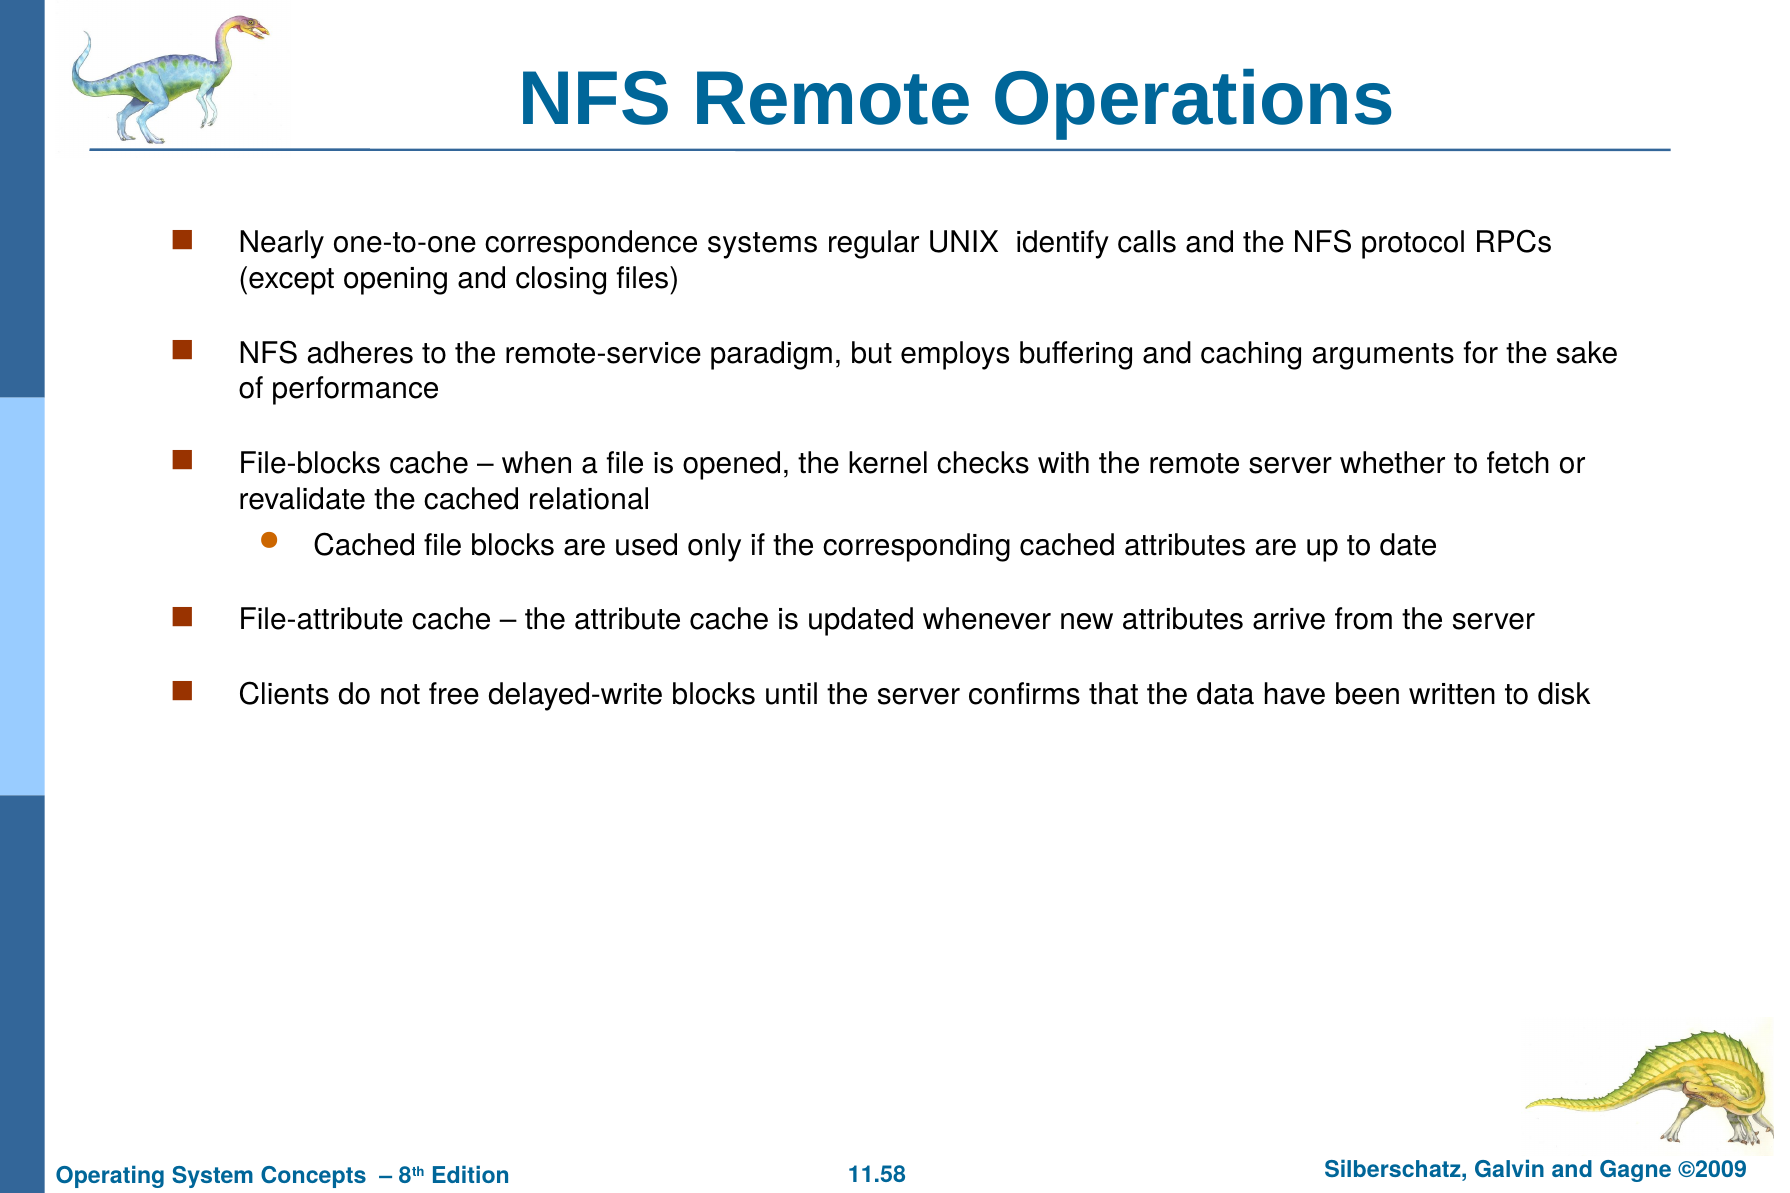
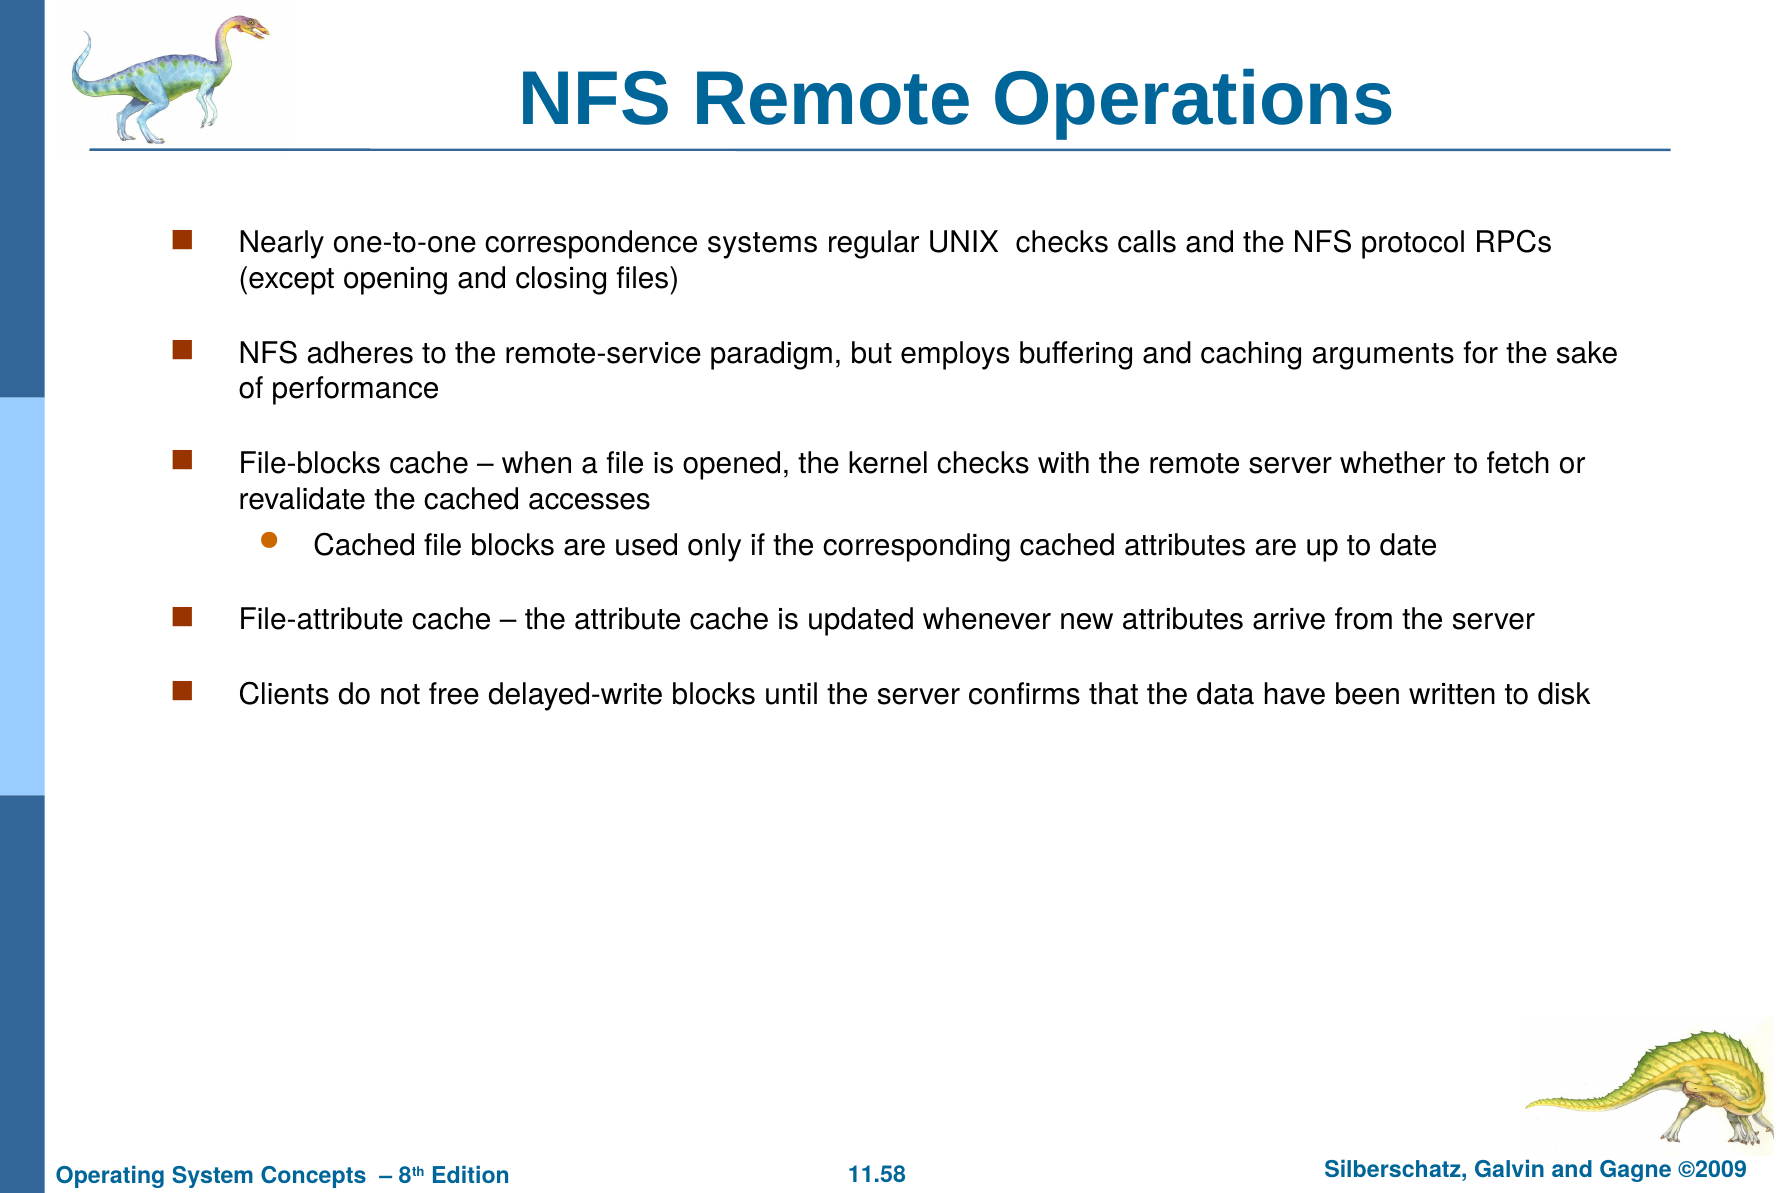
UNIX identify: identify -> checks (1062, 243)
relational: relational -> accesses (589, 500)
